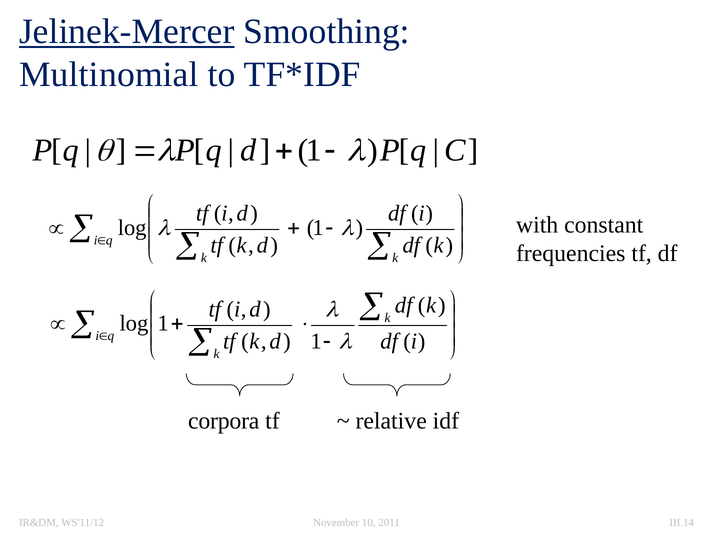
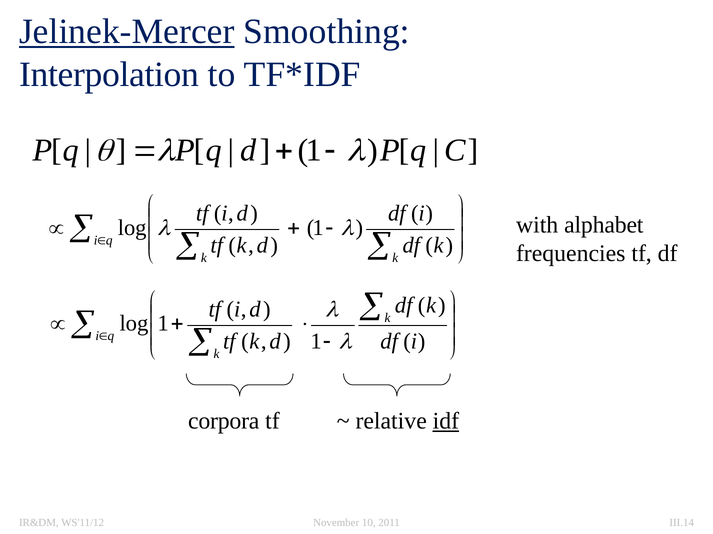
Multinomial: Multinomial -> Interpolation (109, 74)
constant: constant -> alphabet (604, 225)
idf underline: none -> present (446, 422)
